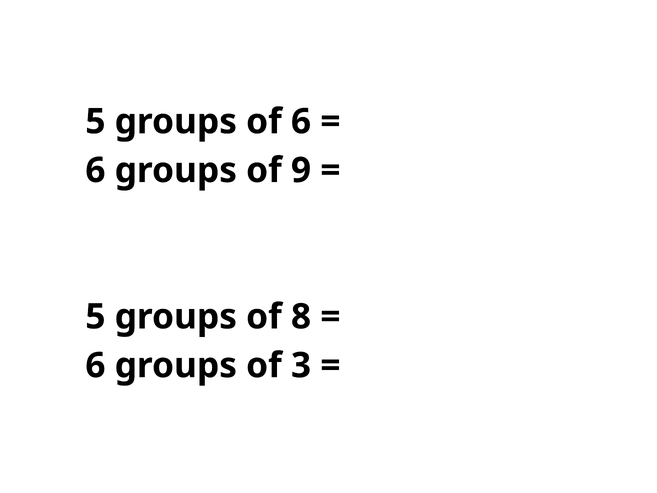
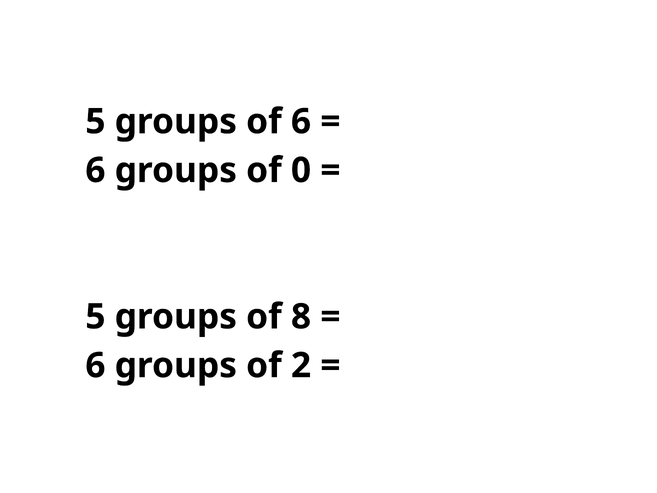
9: 9 -> 0 (301, 170)
3: 3 -> 2 (301, 365)
